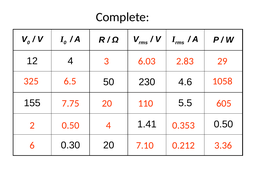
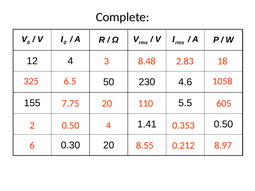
6.03: 6.03 -> 8.48 (147, 61)
29: 29 -> 18 (222, 61)
7.10: 7.10 -> 8.55 (145, 146)
3.36: 3.36 -> 8.97 (223, 146)
